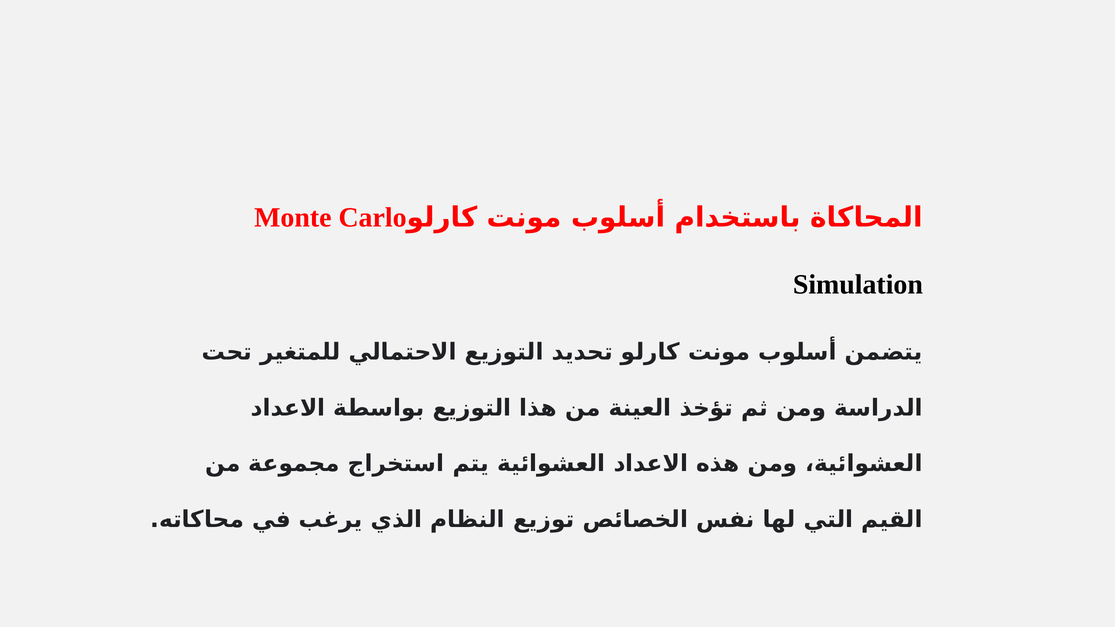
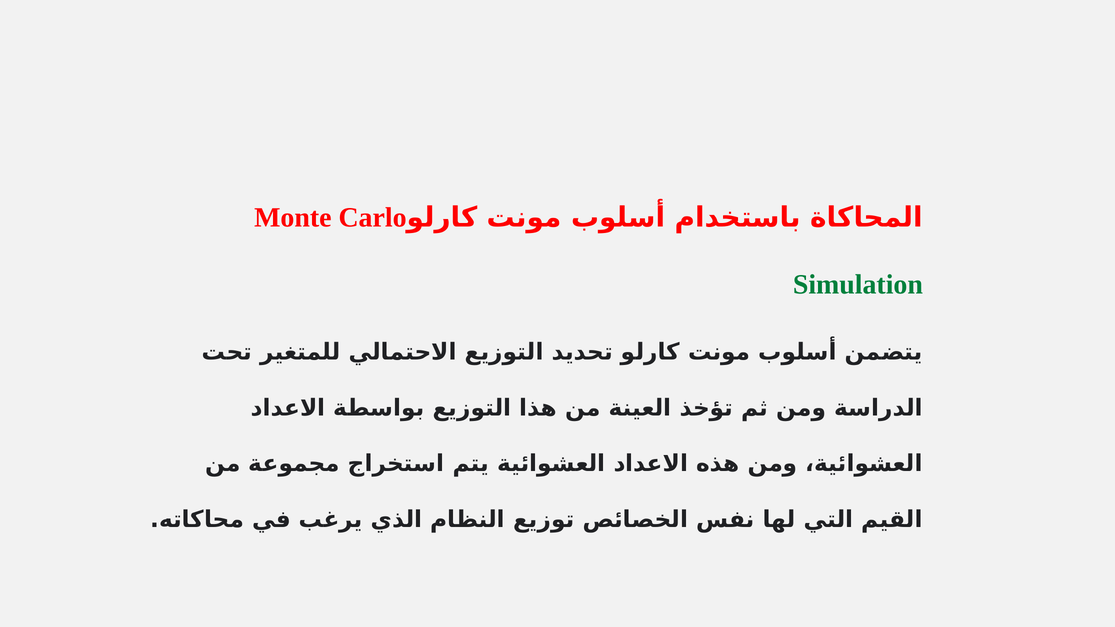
Simulation colour: black -> green (858, 285)
